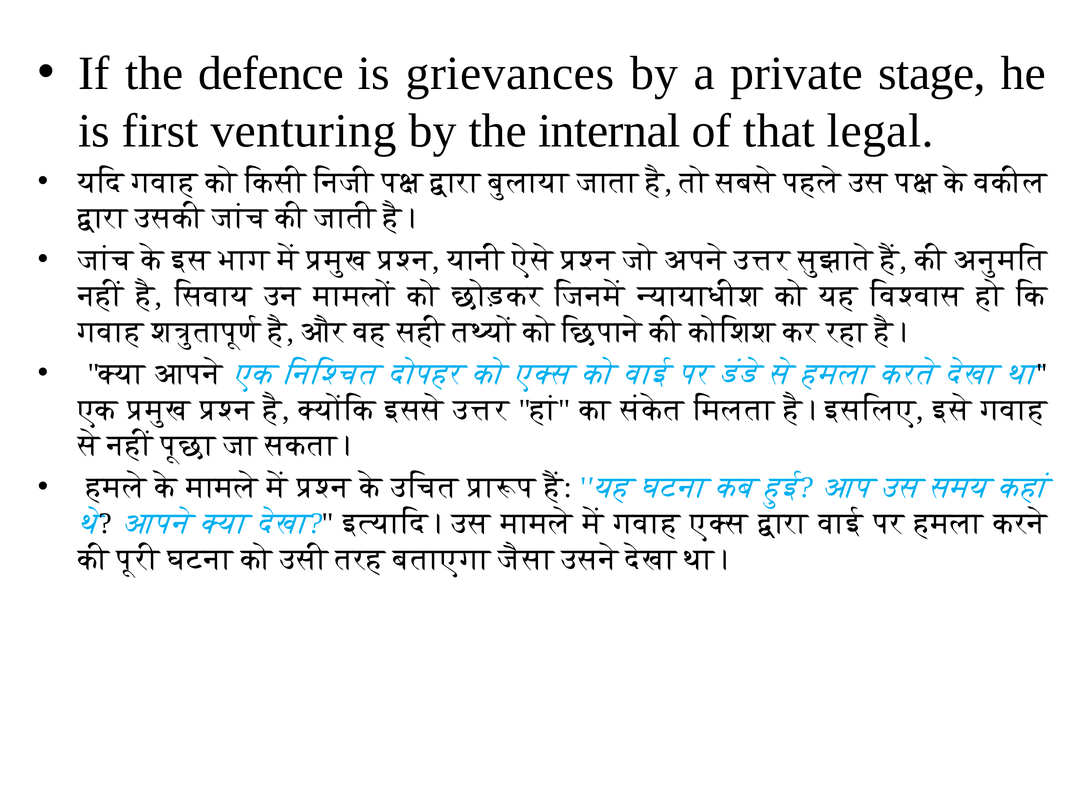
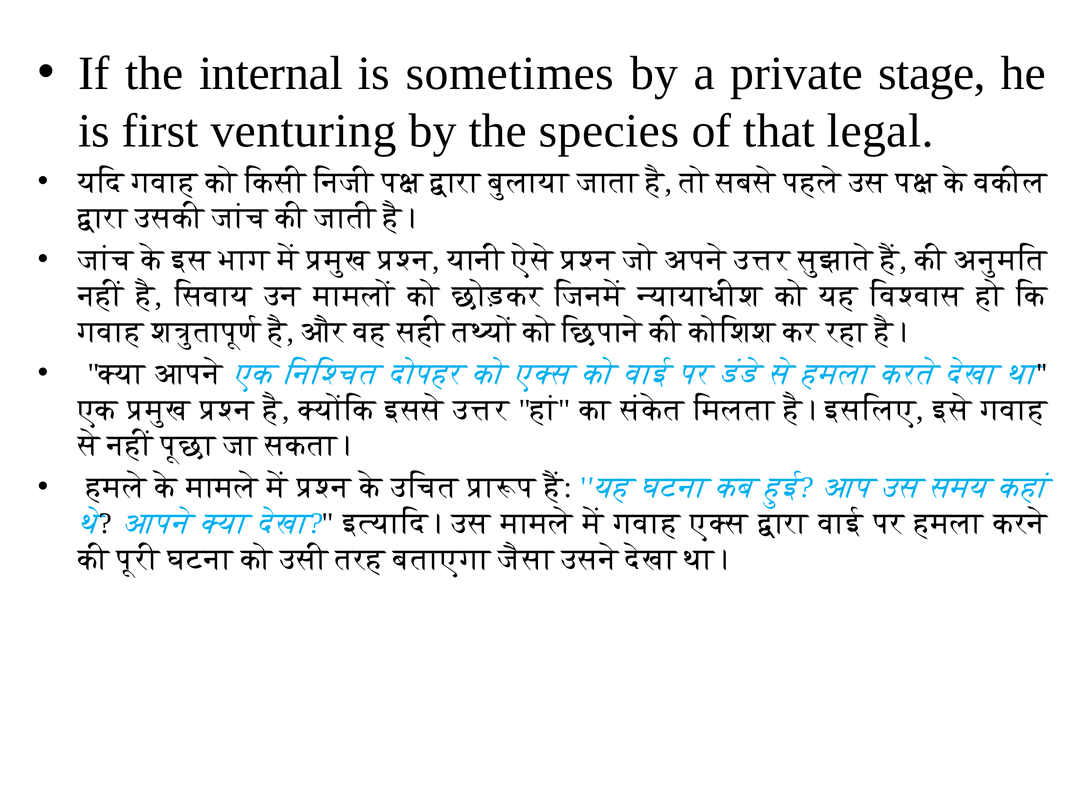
defence: defence -> internal (271, 73)
grievances: grievances -> sometimes (510, 73)
internal: internal -> species (609, 131)
